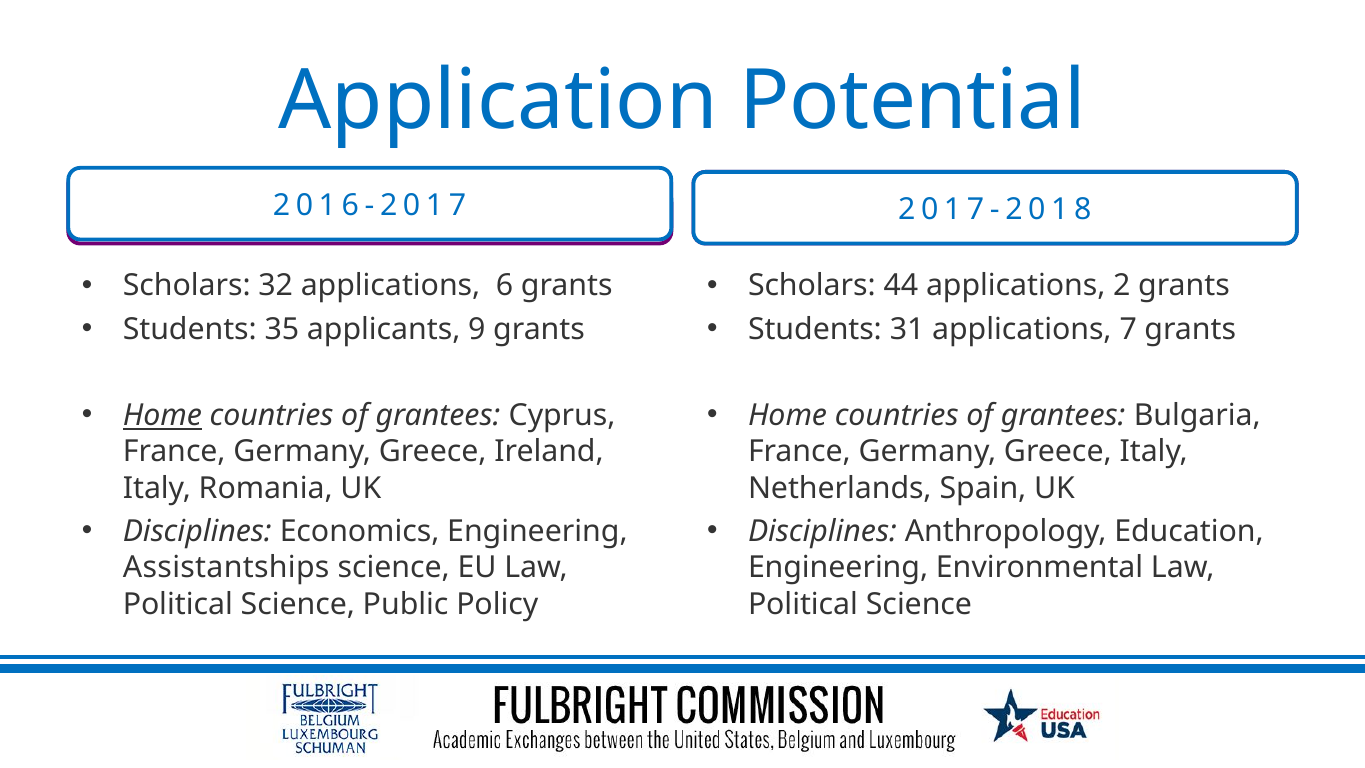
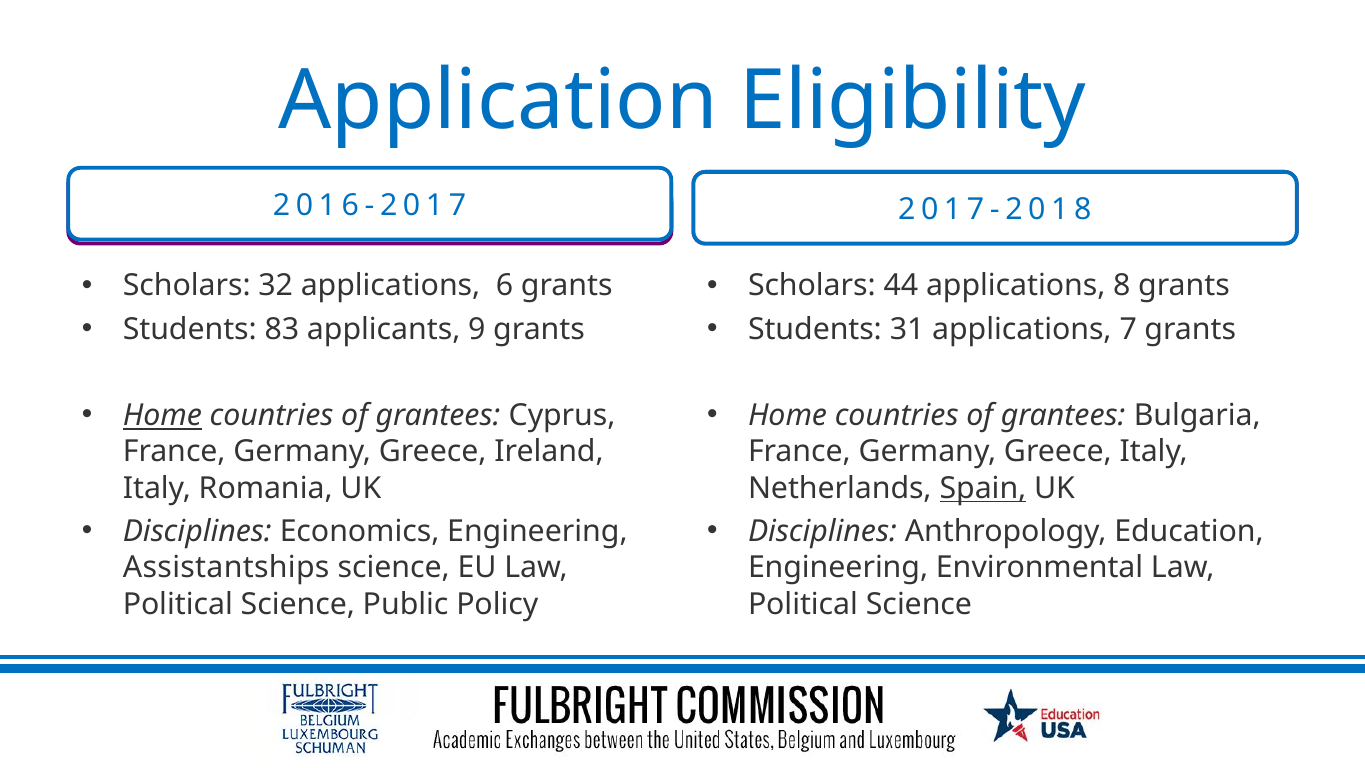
Potential: Potential -> Eligibility (913, 101)
2: 2 -> 8 (1122, 286)
35: 35 -> 83 (282, 329)
Spain underline: none -> present (983, 488)
